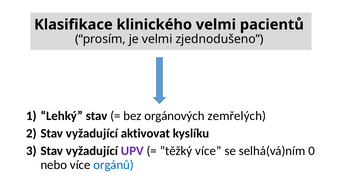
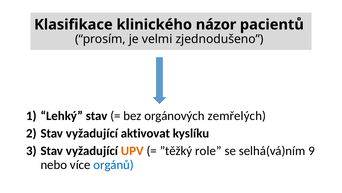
klinického velmi: velmi -> názor (216, 25)
UPV colour: purple -> orange (132, 150)
”těžký více: více -> role (208, 150)
0: 0 -> 9 (312, 150)
